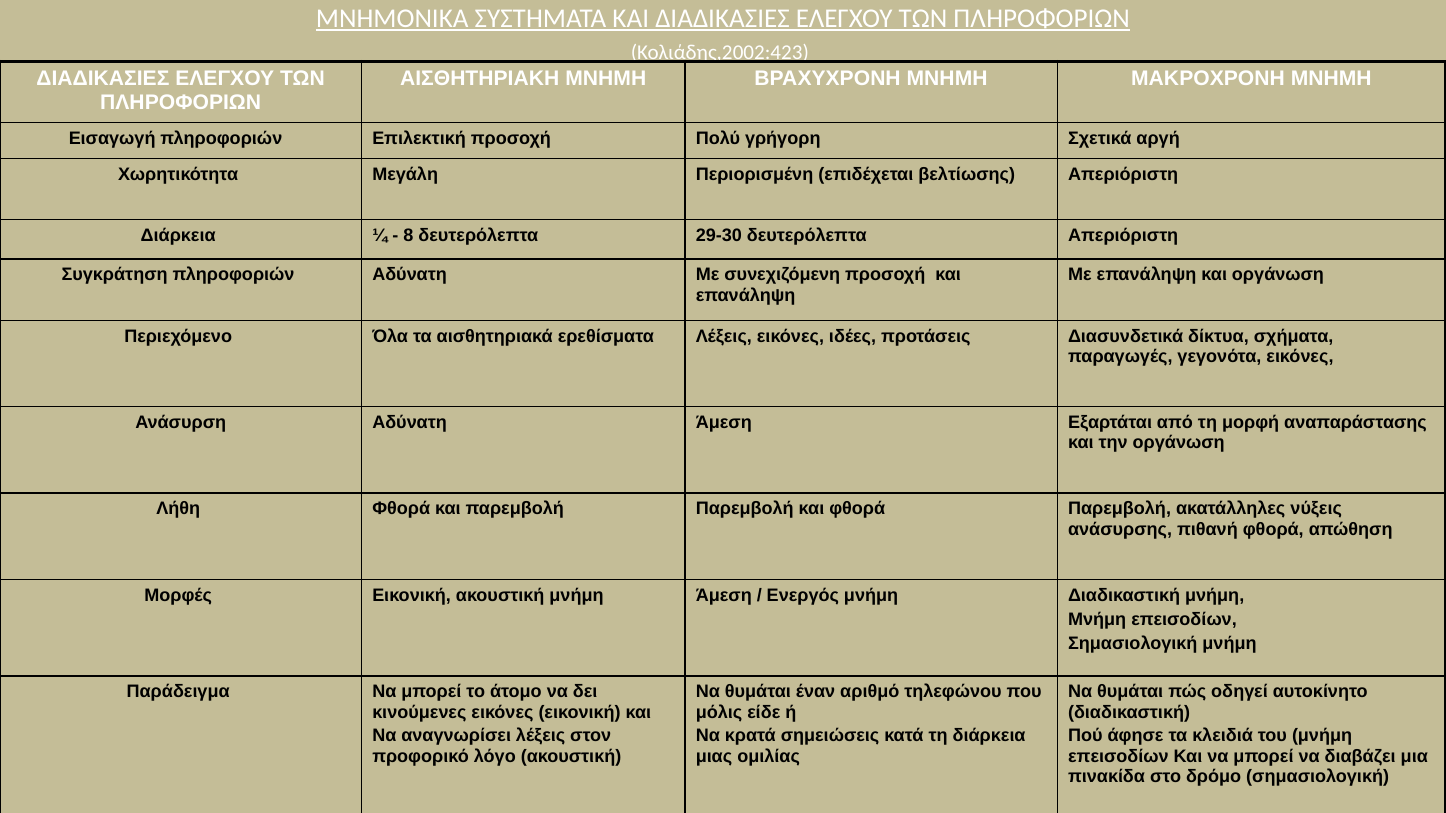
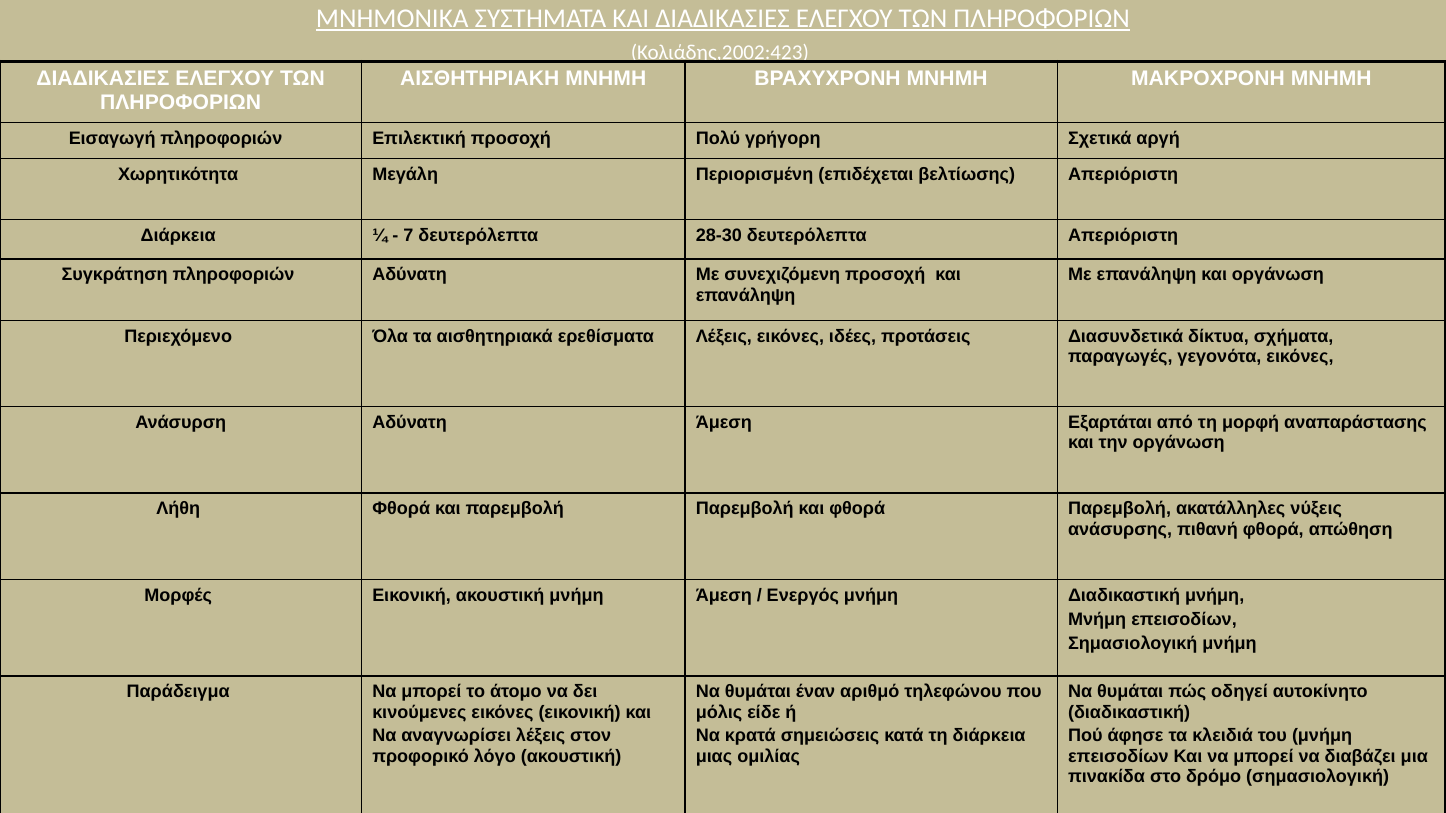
8: 8 -> 7 (408, 236)
29-30: 29-30 -> 28-30 (719, 236)
